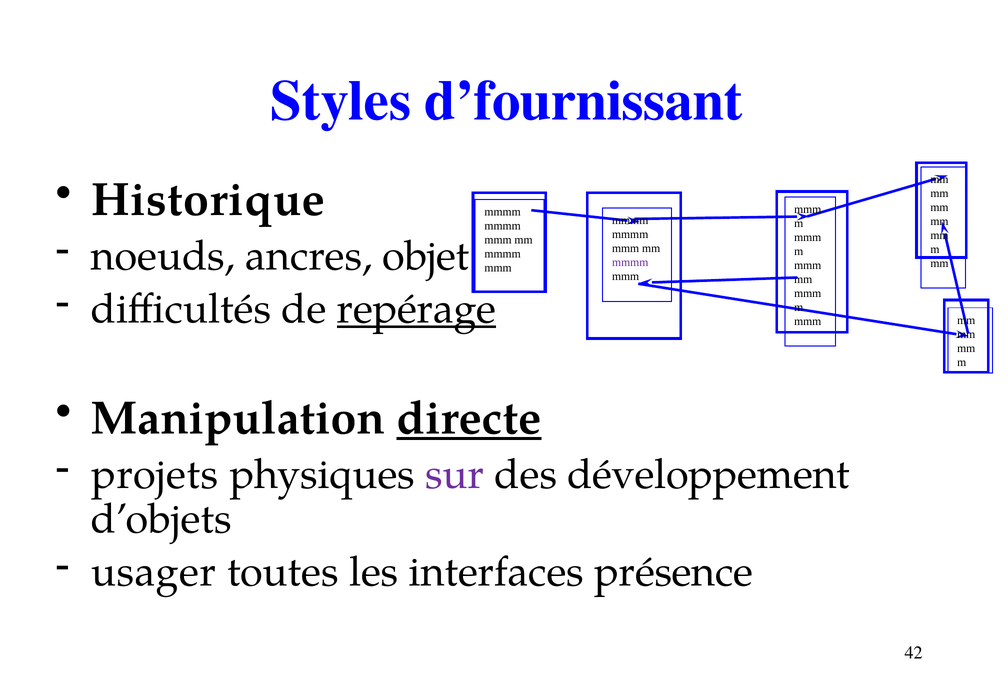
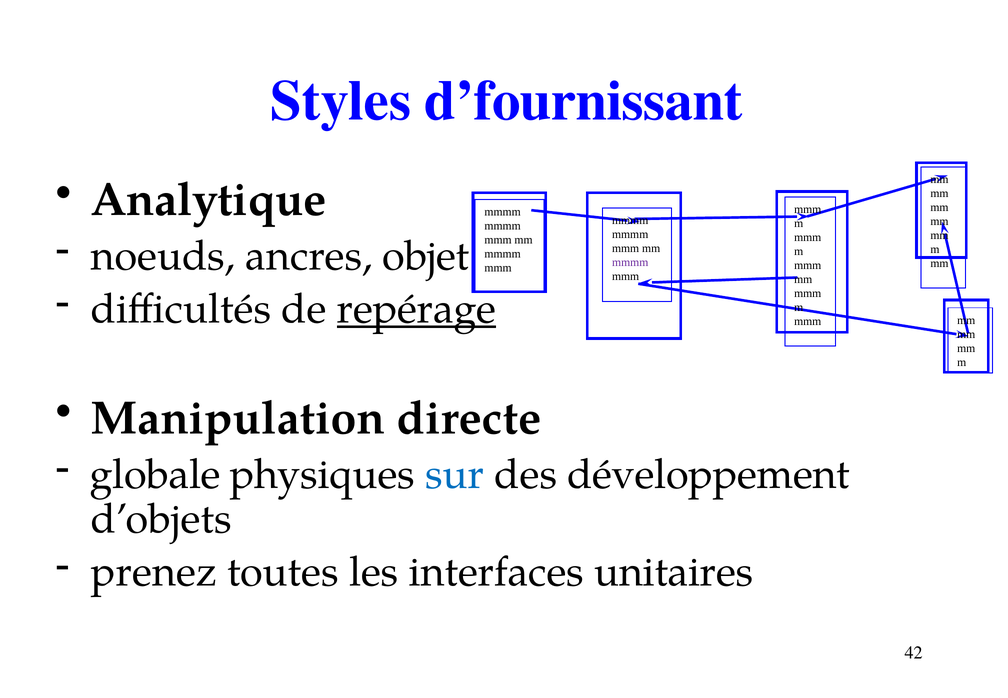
Historique: Historique -> Analytique (209, 200)
directe underline: present -> none (469, 419)
projets: projets -> globale (155, 474)
sur colour: purple -> blue (455, 474)
usager: usager -> prenez (154, 572)
présence: présence -> unitaires (674, 572)
